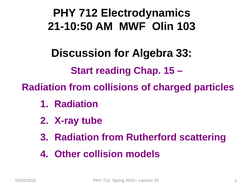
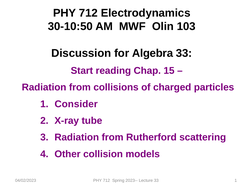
21-10:50: 21-10:50 -> 30-10:50 (70, 26)
1 Radiation: Radiation -> Consider (76, 104)
